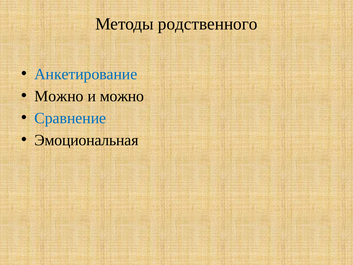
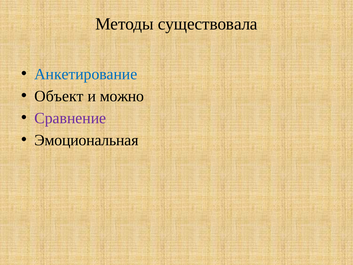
родственного: родственного -> существовала (208, 24)
Можно: Можно -> Объект (59, 96)
Сравнение colour: blue -> purple (70, 118)
